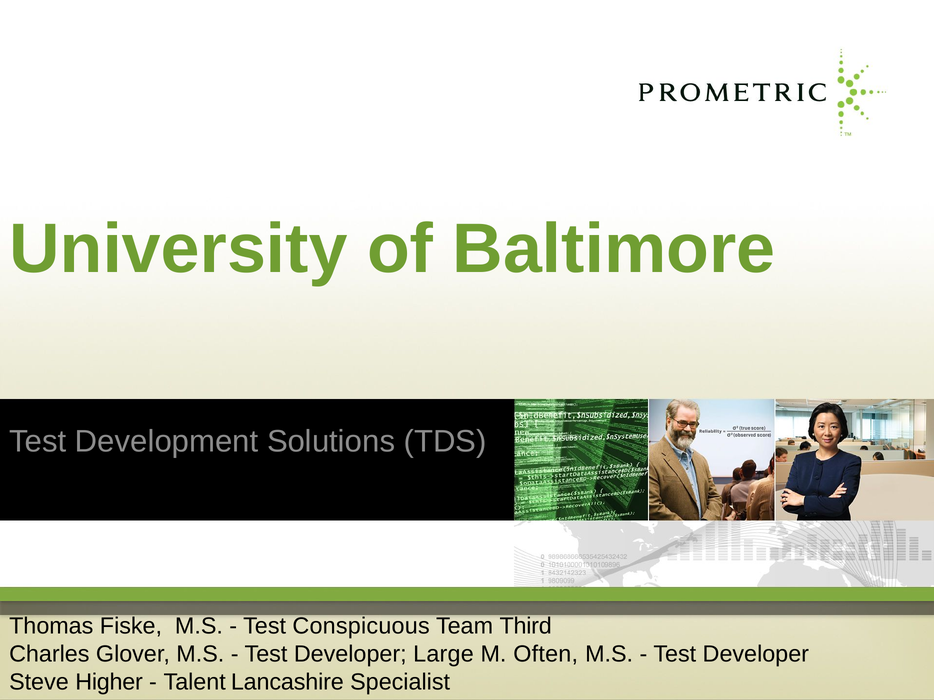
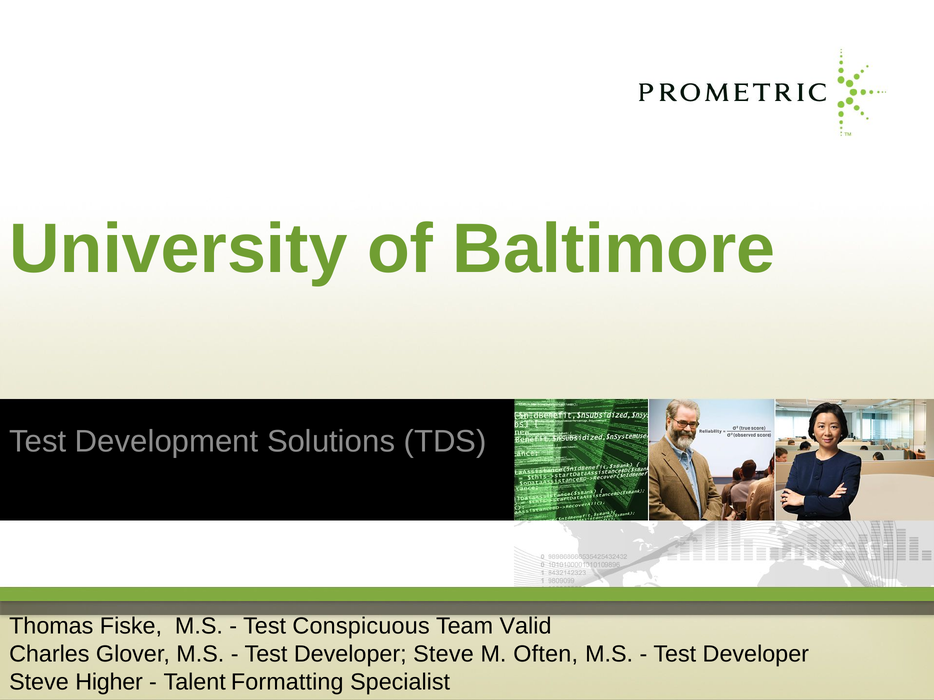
Third: Third -> Valid (526, 626)
Large: Large -> Steve (444, 654)
Lancashire: Lancashire -> Formatting (287, 682)
